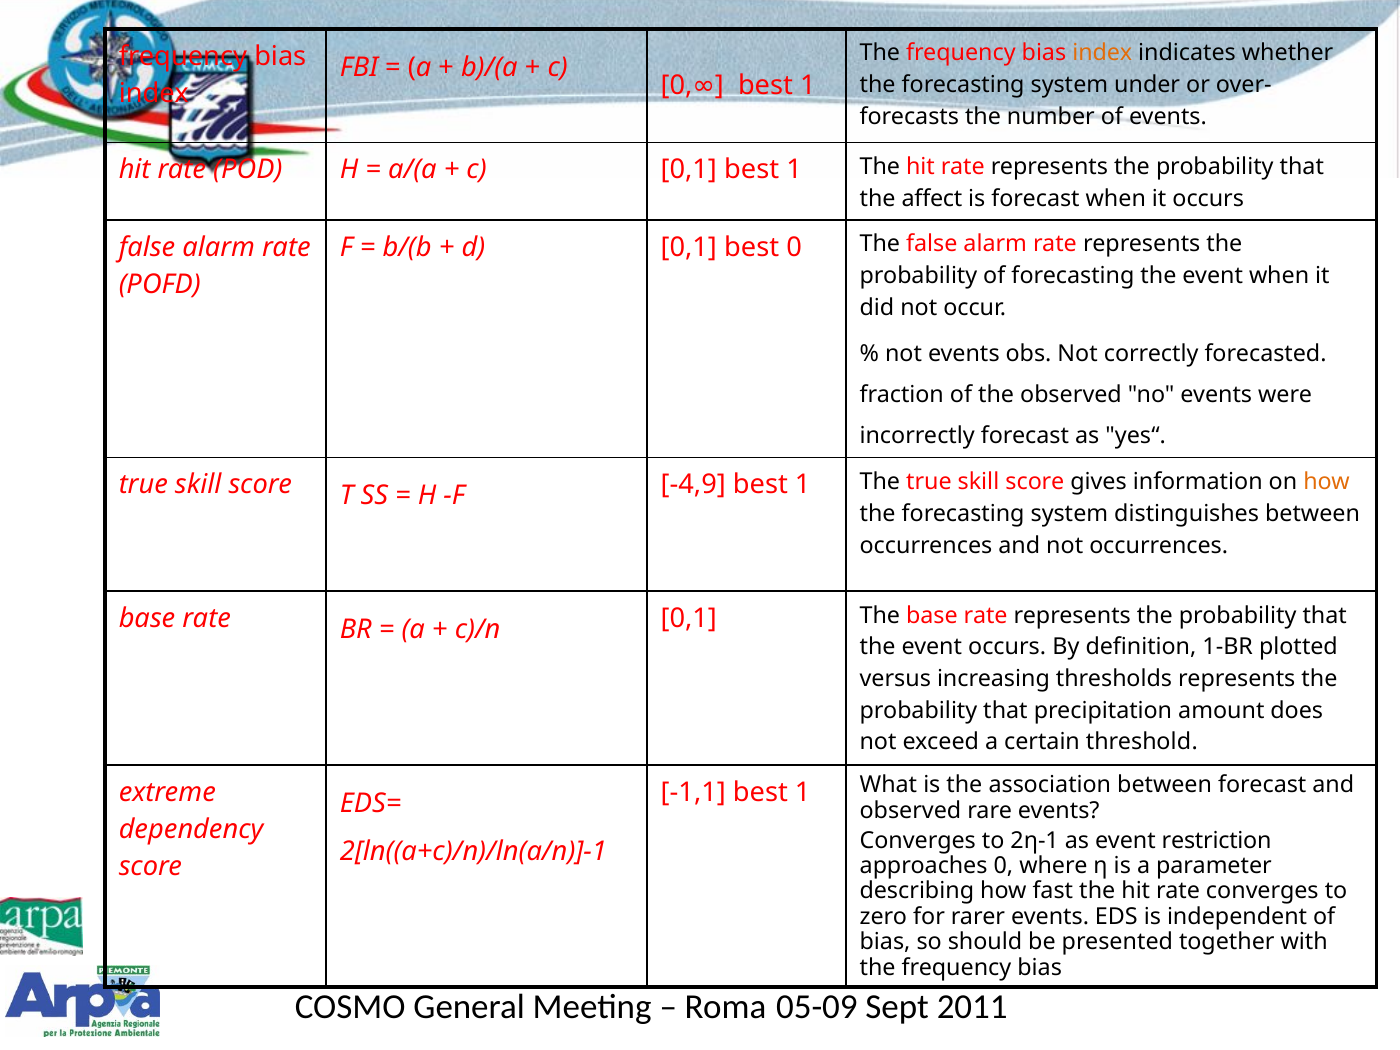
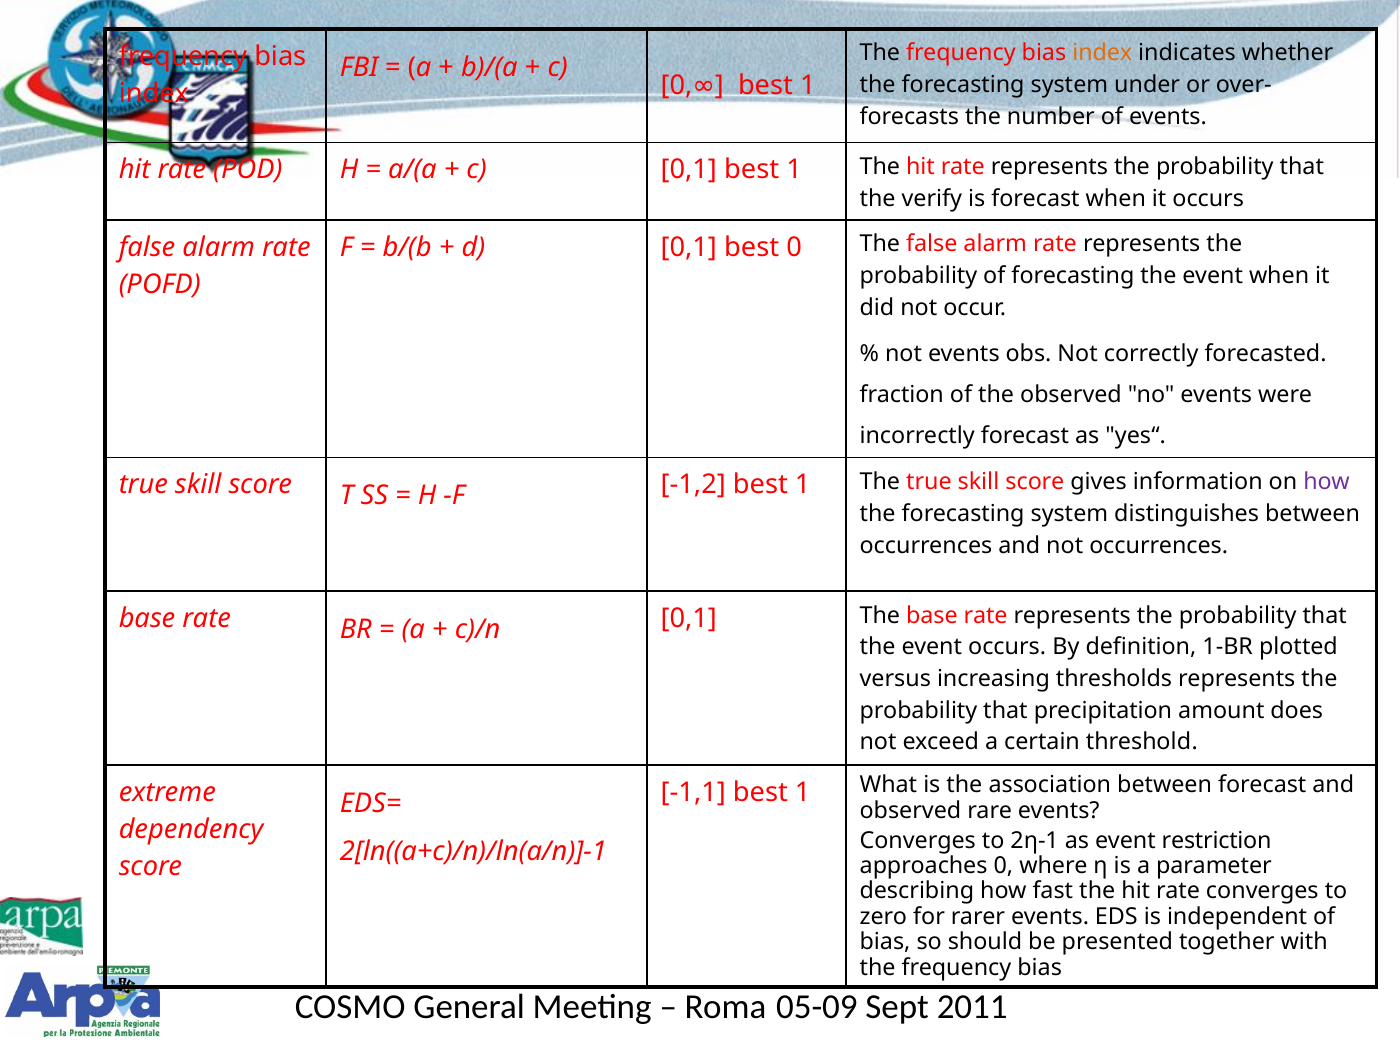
affect: affect -> verify (932, 198)
-4,9: -4,9 -> -1,2 (693, 485)
how colour: orange -> purple (1327, 482)
